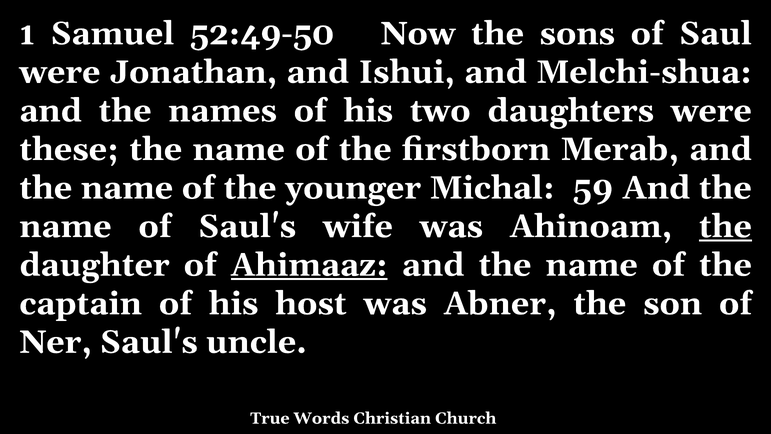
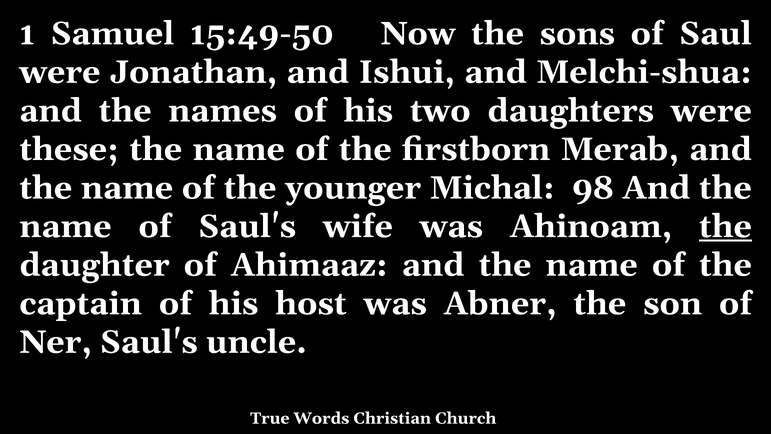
52:49-50: 52:49-50 -> 15:49-50 (262, 34)
59: 59 -> 98 (593, 188)
Ahimaaz underline: present -> none (309, 265)
